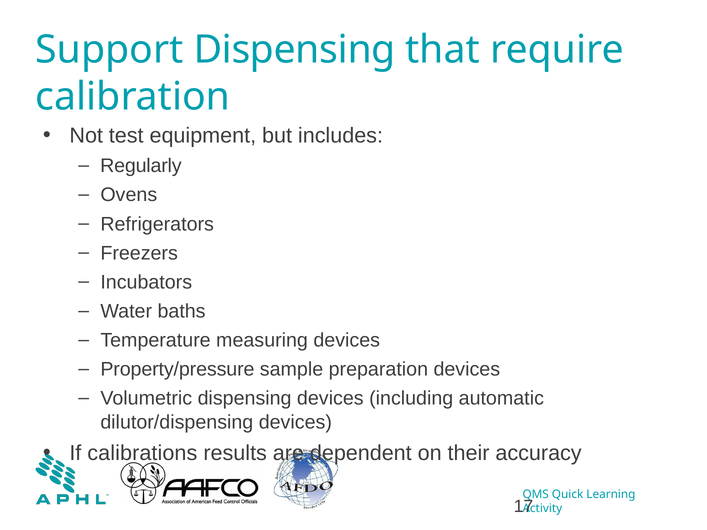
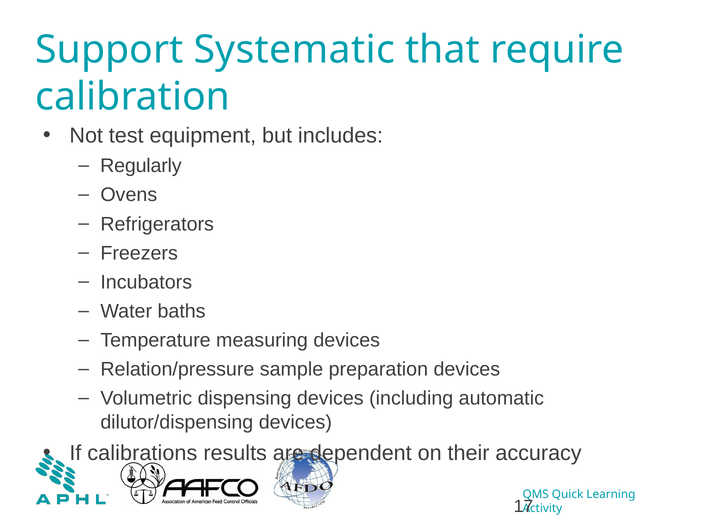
Support Dispensing: Dispensing -> Systematic (294, 50)
Property/pressure: Property/pressure -> Relation/pressure (177, 370)
